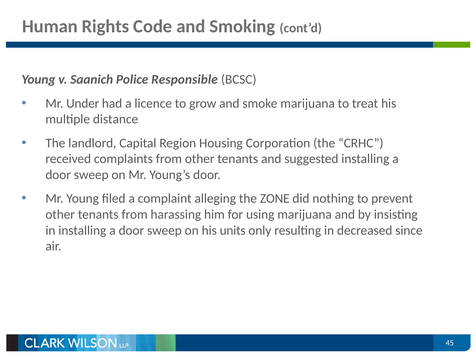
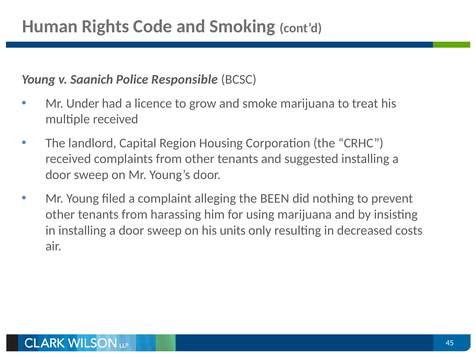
multiple distance: distance -> received (116, 119)
ZONE: ZONE -> BEEN (275, 199)
since: since -> costs (409, 230)
